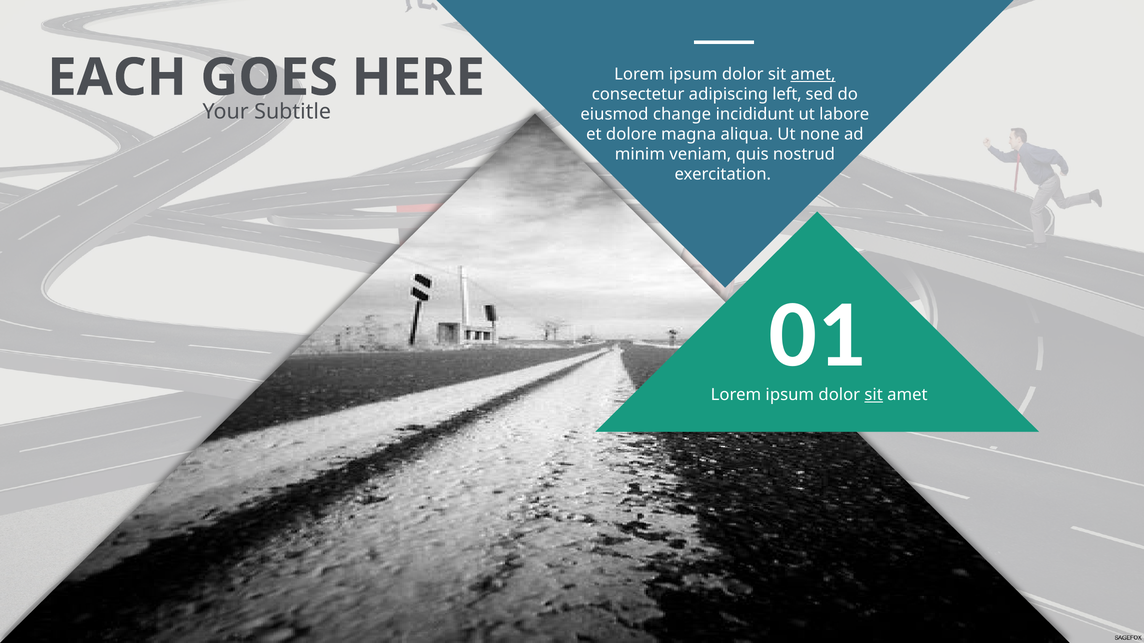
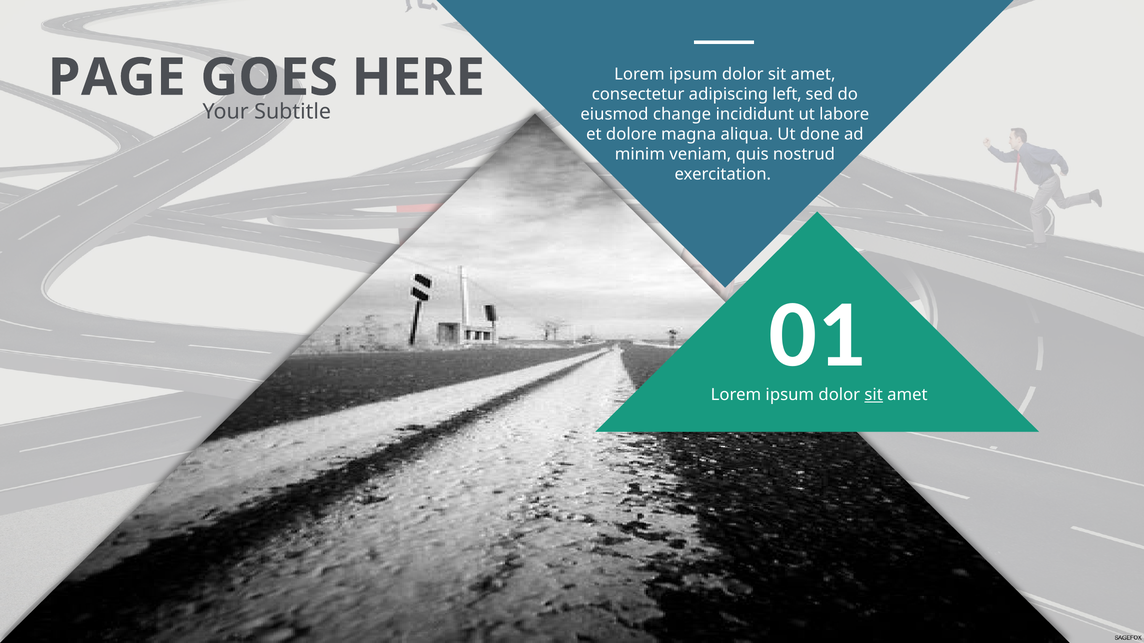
EACH: EACH -> PAGE (117, 78)
amet underline: present -> none (813, 74)
none: none -> done (820, 134)
